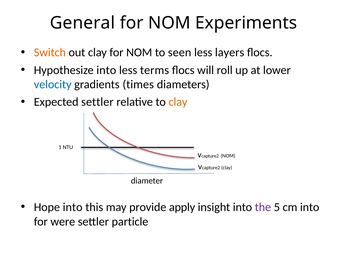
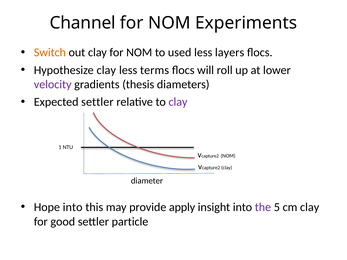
General: General -> Channel (83, 23)
seen: seen -> used (180, 53)
Hypothesize into: into -> clay (106, 70)
velocity colour: blue -> purple (53, 85)
times: times -> thesis (138, 85)
clay colour: orange -> purple (178, 102)
cm into: into -> clay (310, 207)
were: were -> good (63, 222)
